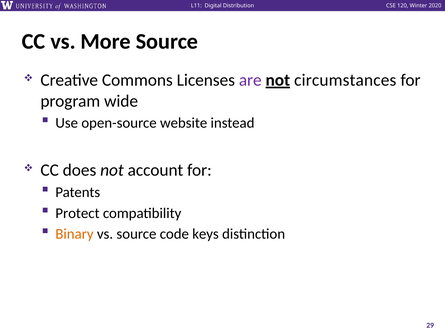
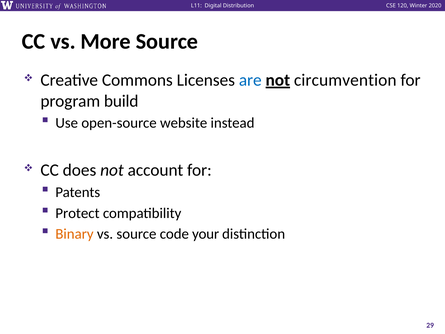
are colour: purple -> blue (250, 80)
circumstances: circumstances -> circumvention (345, 80)
wide: wide -> build (121, 101)
keys: keys -> your (206, 234)
